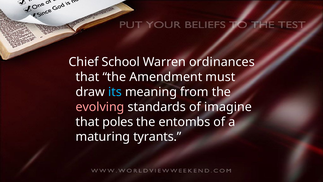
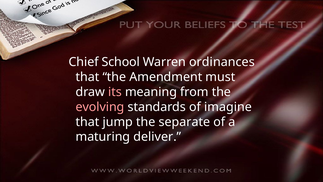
its colour: light blue -> pink (115, 92)
poles: poles -> jump (118, 122)
entombs: entombs -> separate (184, 122)
tyrants: tyrants -> deliver (157, 137)
